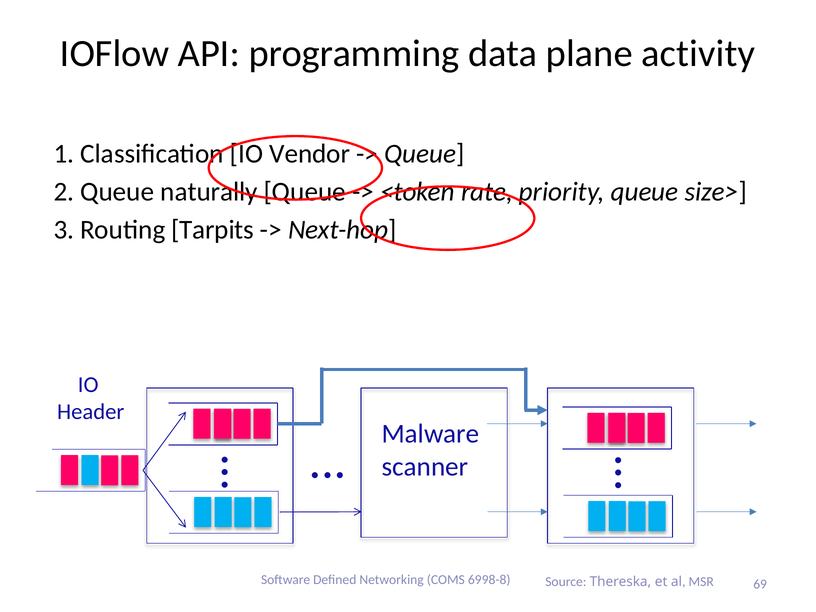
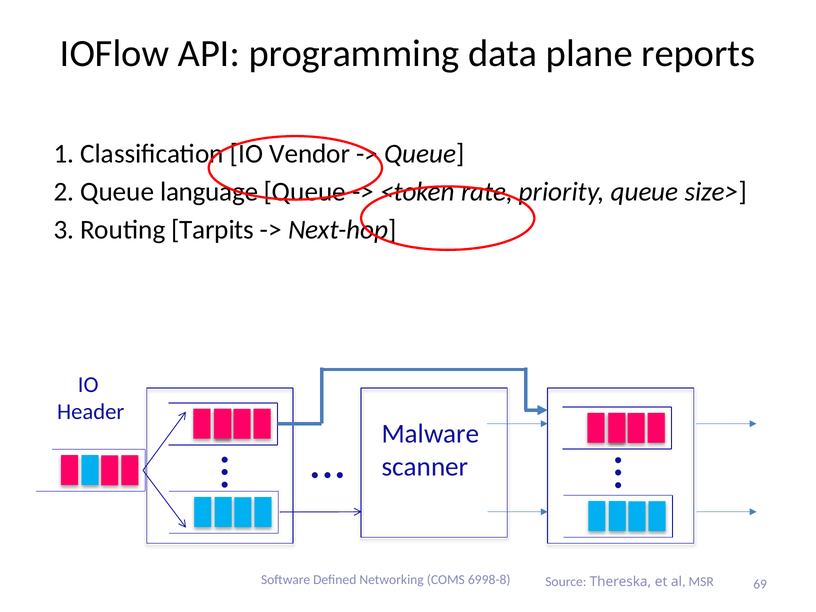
activity: activity -> reports (698, 54)
naturally: naturally -> language (209, 192)
